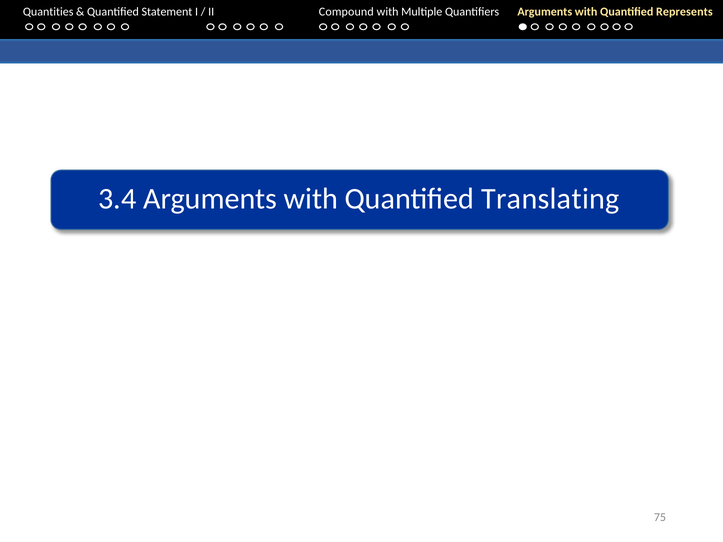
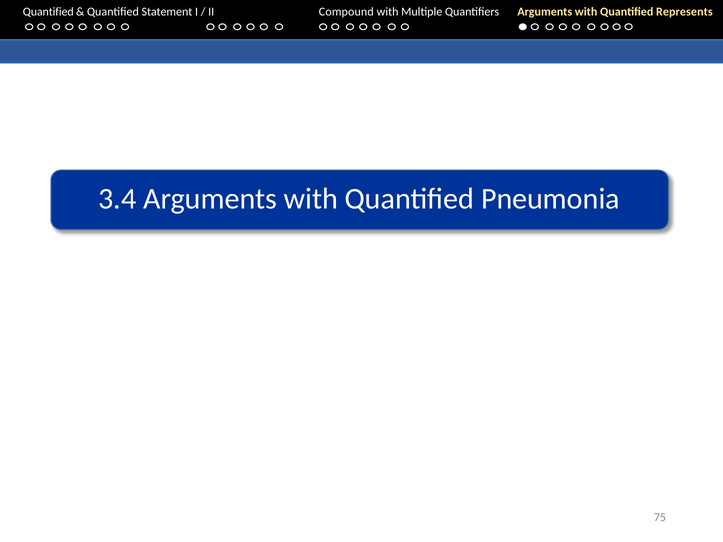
Quantities: Quantities -> Quantified (48, 12)
Translating: Translating -> Pneumonia (550, 199)
